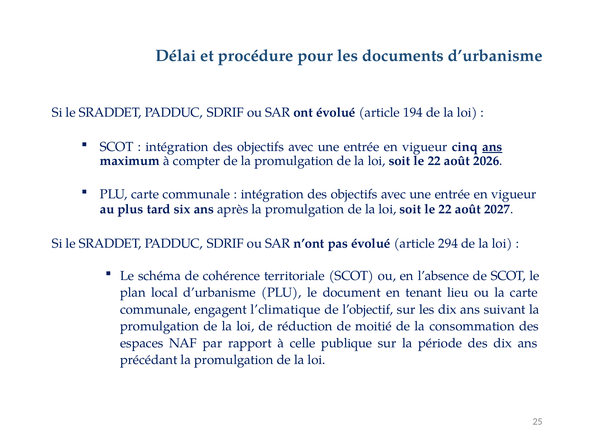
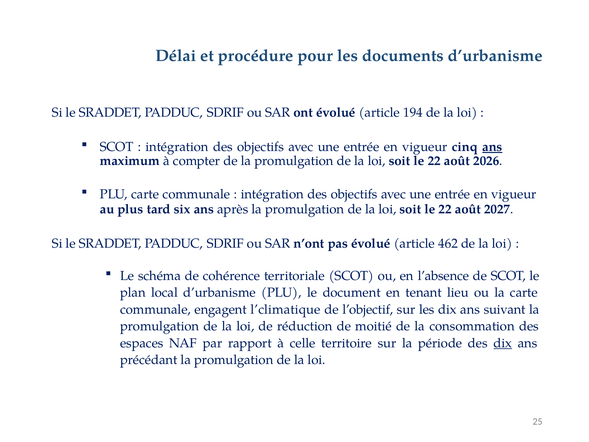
294: 294 -> 462 (448, 243)
publique: publique -> territoire (347, 343)
dix underline: none -> present (503, 343)
